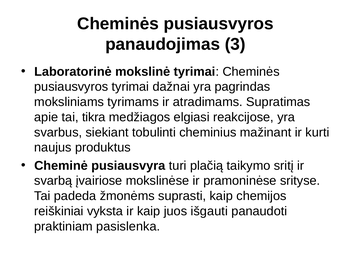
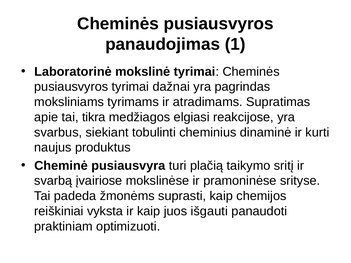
3: 3 -> 1 (235, 44)
mažinant: mažinant -> dinaminė (266, 132)
pasislenka: pasislenka -> optimizuoti (128, 227)
